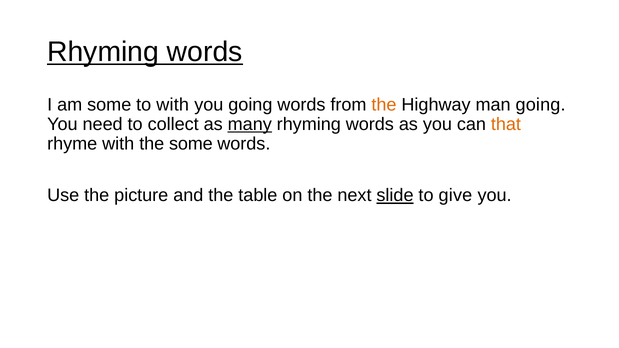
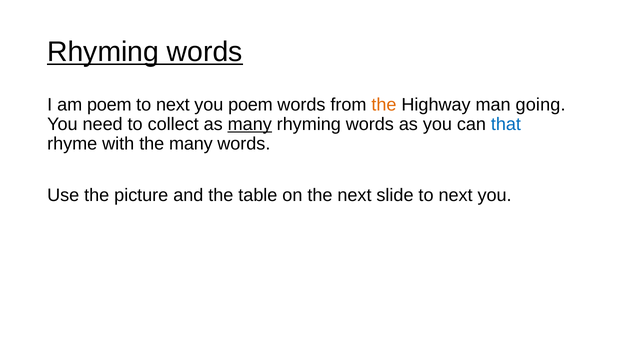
am some: some -> poem (109, 105)
with: with -> next (173, 105)
you going: going -> poem (250, 105)
that colour: orange -> blue (506, 124)
the some: some -> many (191, 144)
slide underline: present -> none (395, 196)
give: give -> next (456, 196)
